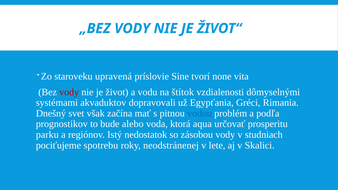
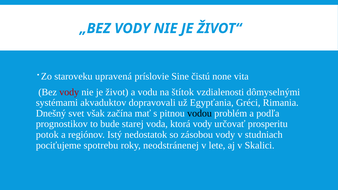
tvorí: tvorí -> čistú (201, 77)
vodou colour: blue -> black (200, 113)
alebo: alebo -> starej (133, 124)
ktorá aqua: aqua -> vody (202, 124)
parku: parku -> potok (47, 135)
